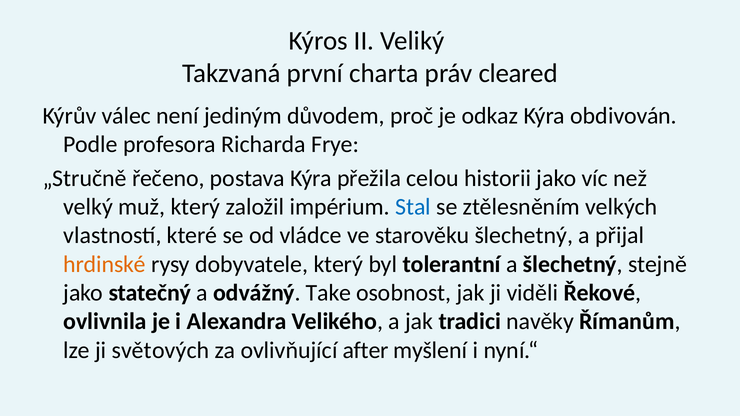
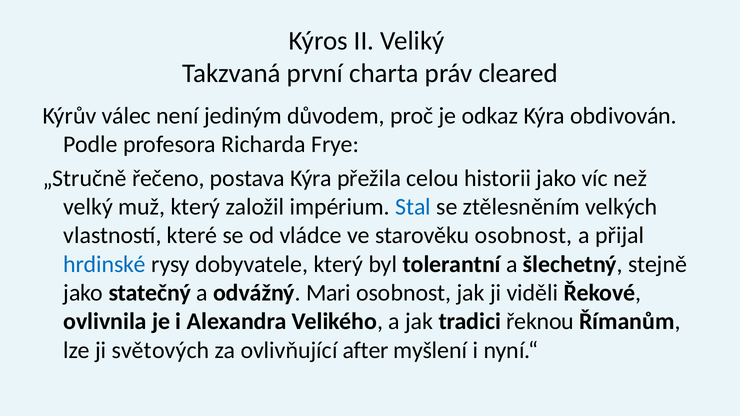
starověku šlechetný: šlechetný -> osobnost (524, 236)
hrdinské colour: orange -> blue (105, 264)
Take: Take -> Mari (328, 293)
navěky: navěky -> řeknou (540, 322)
